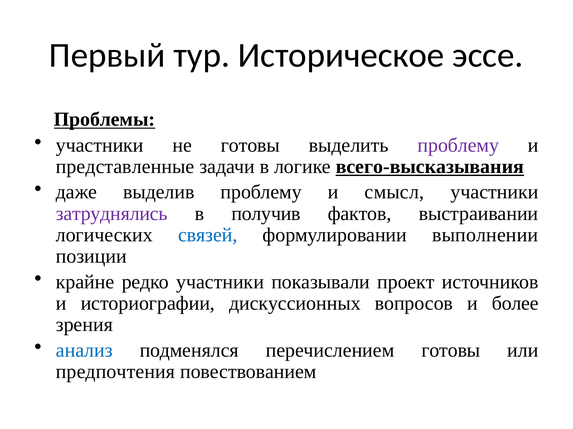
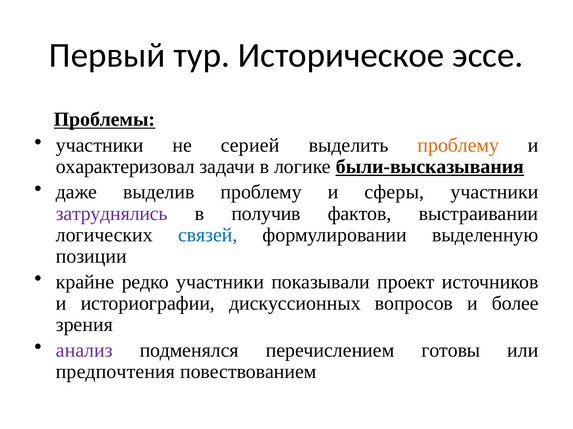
не готовы: готовы -> серией (250, 145)
проблему colour: purple -> orange (458, 145)
представленные: представленные -> охарактеризовал (125, 167)
всего-высказывания: всего-высказывания -> были-высказывания (430, 167)
смысл: смысл -> сферы (394, 192)
выполнении: выполнении -> выделенную (485, 235)
анализ colour: blue -> purple (84, 351)
